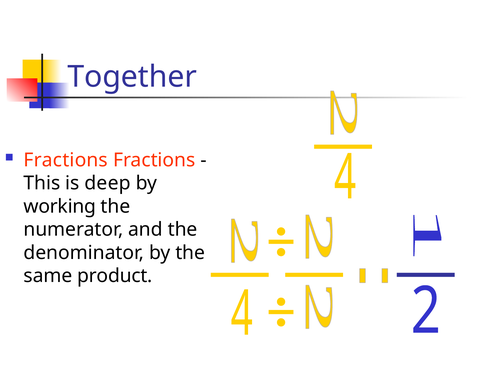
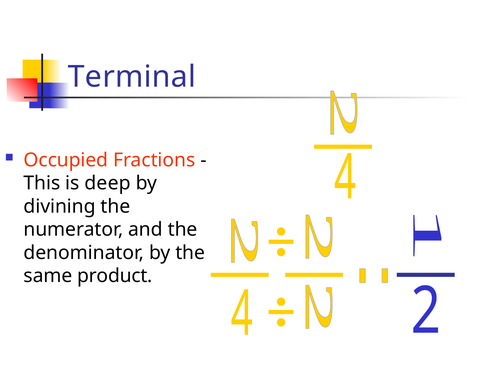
Together: Together -> Terminal (132, 77)
Fractions: Fractions -> Occupied (66, 160)
working: working -> divining (60, 206)
